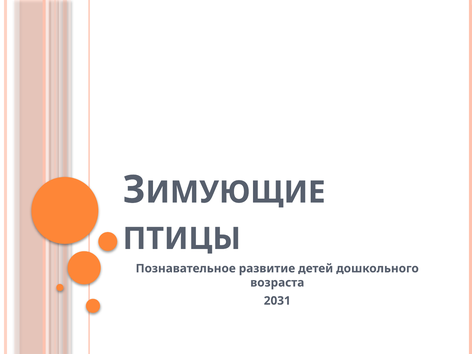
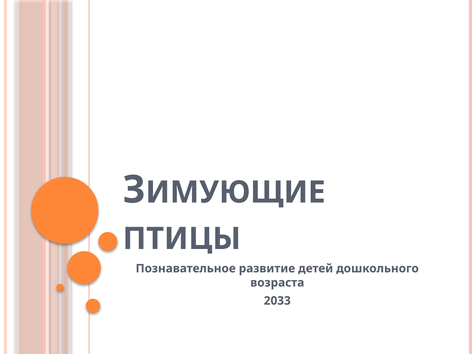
2031: 2031 -> 2033 (277, 301)
